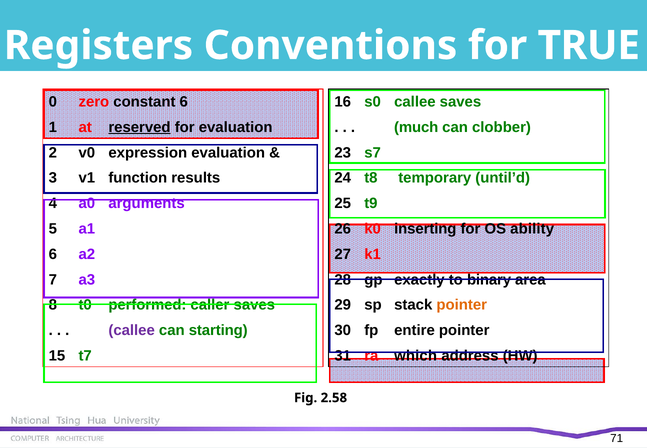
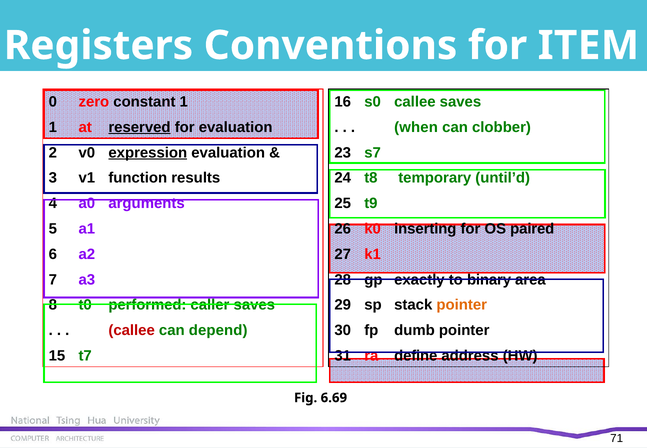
TRUE: TRUE -> ITEM (588, 46)
constant 6: 6 -> 1 (184, 102)
much: much -> when (416, 127)
expression underline: none -> present (148, 153)
ability: ability -> paired (532, 229)
callee colour: purple -> red (132, 330)
starting: starting -> depend (218, 330)
entire: entire -> dumb (415, 330)
which: which -> define (416, 356)
2.58: 2.58 -> 6.69 (334, 398)
